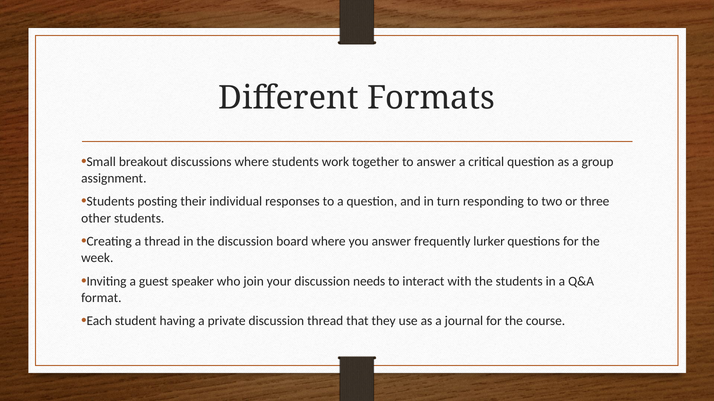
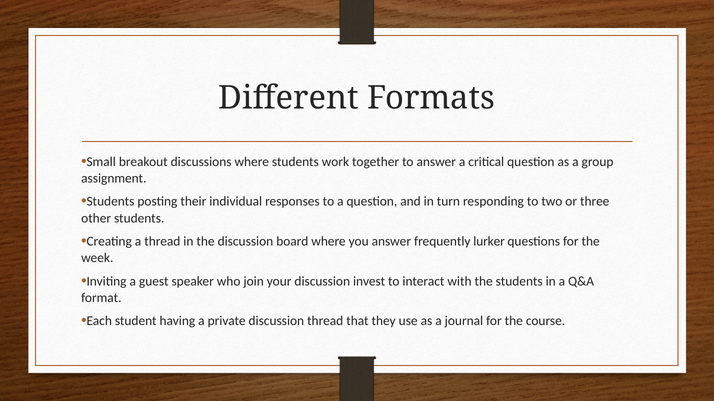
needs: needs -> invest (369, 282)
